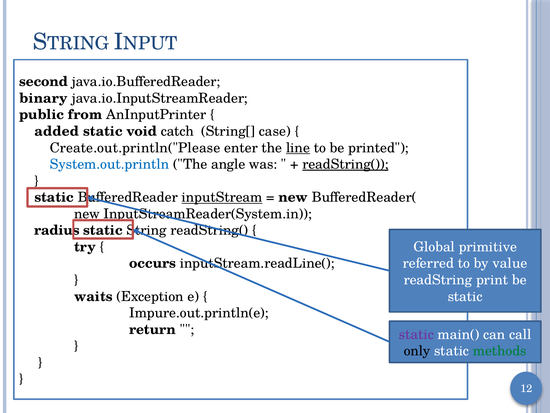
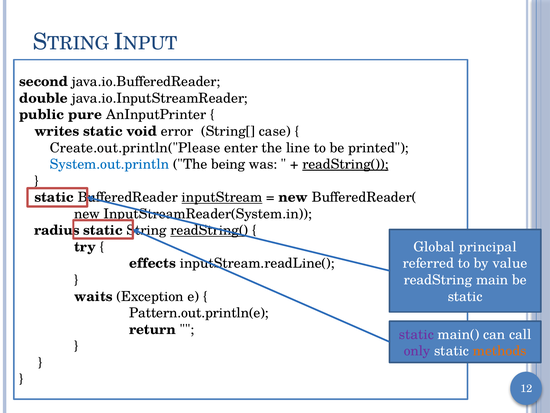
binary: binary -> double (44, 98)
from: from -> pure (85, 115)
added: added -> writes (57, 131)
catch: catch -> error (177, 131)
line underline: present -> none (298, 148)
angle: angle -> being (228, 164)
readString( underline: none -> present (209, 230)
primitive: primitive -> principal (488, 247)
occurs: occurs -> effects (153, 263)
print: print -> main (492, 280)
Impure.out.println(e: Impure.out.println(e -> Pattern.out.println(e (199, 313)
only colour: black -> purple (417, 351)
methods colour: green -> orange (500, 351)
